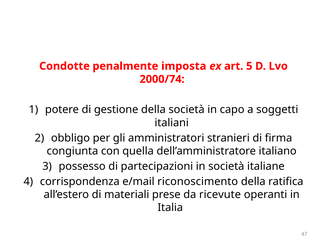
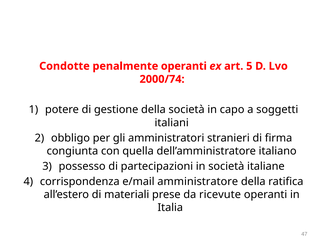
penalmente imposta: imposta -> operanti (184, 66)
riconoscimento: riconoscimento -> amministratore (198, 182)
